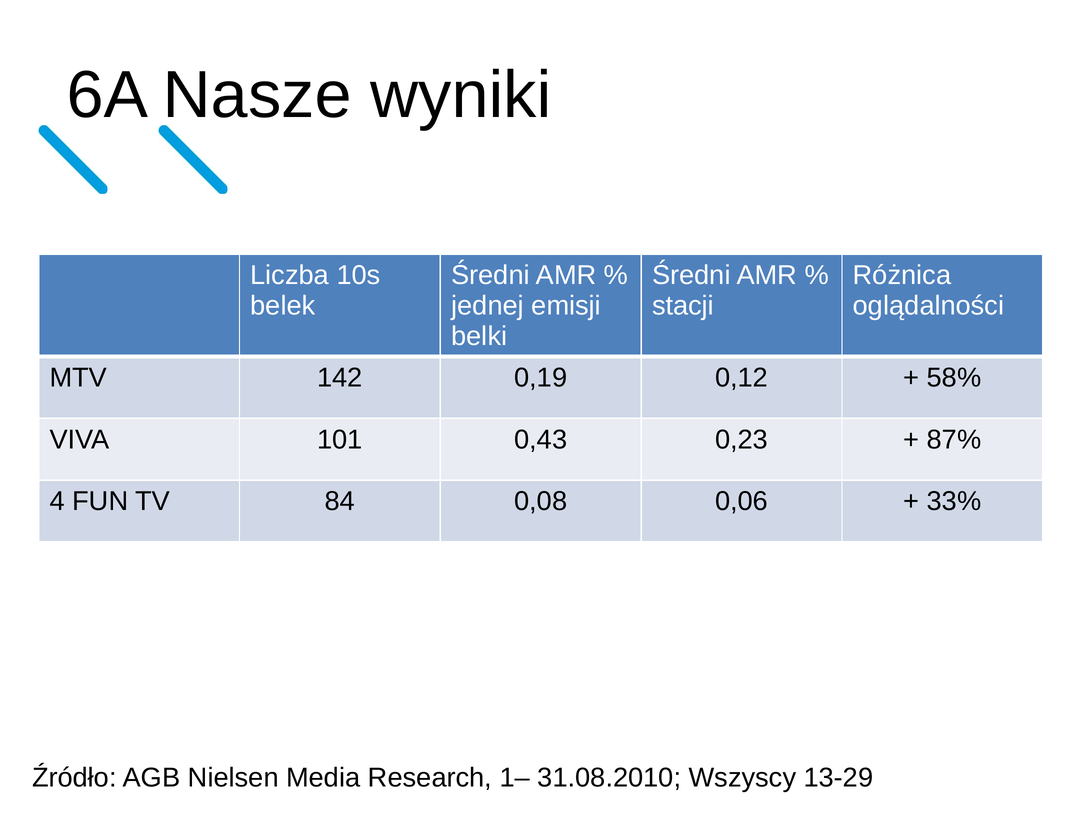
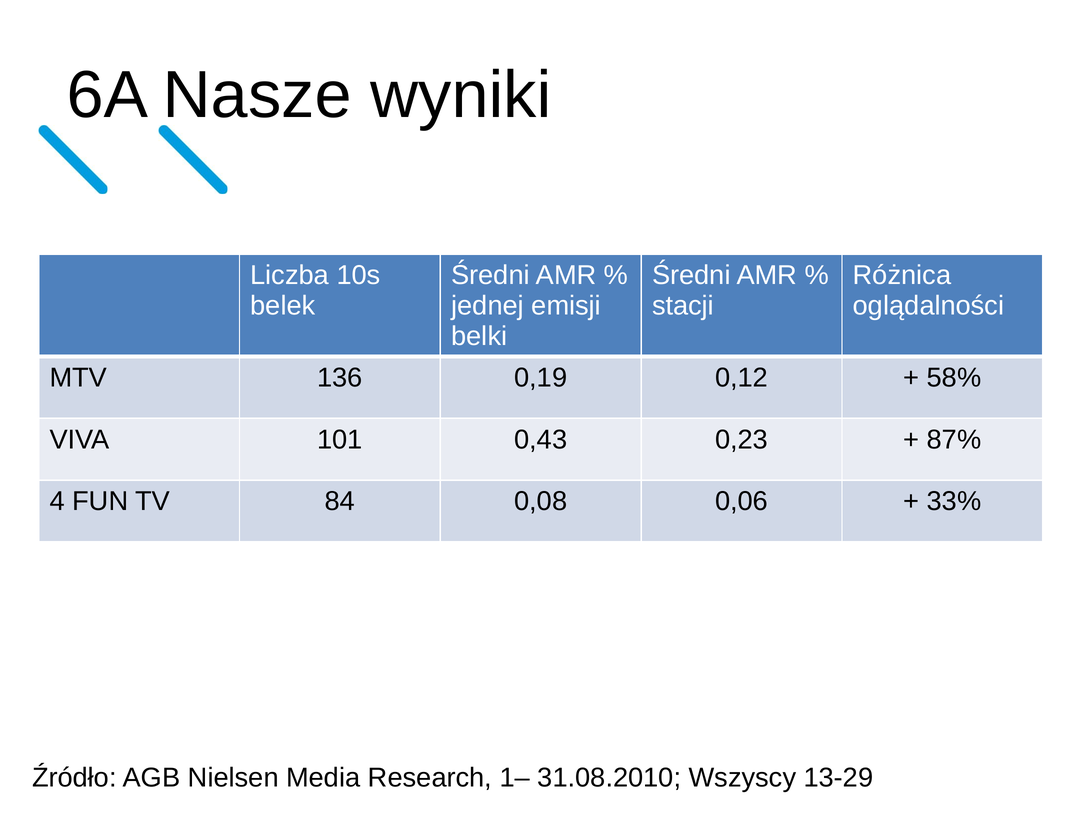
142: 142 -> 136 (340, 378)
